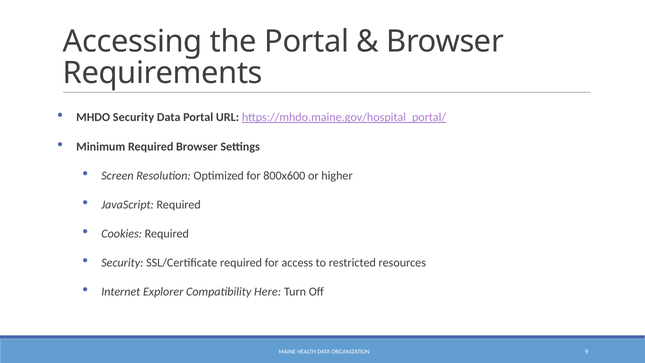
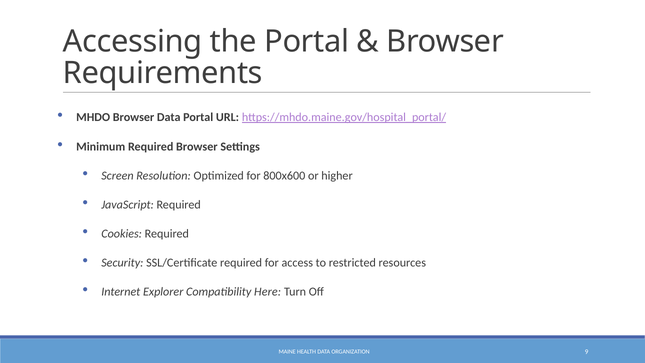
MHDO Security: Security -> Browser (134, 117)
